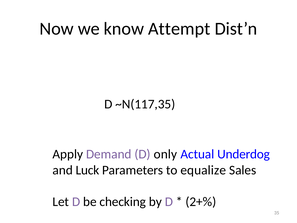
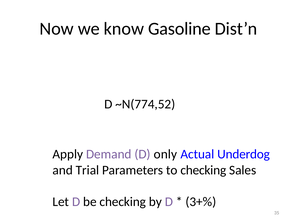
Attempt: Attempt -> Gasoline (179, 29)
~N(117,35: ~N(117,35 -> ~N(774,52 (145, 104)
Luck: Luck -> Trial (87, 170)
to equalize: equalize -> checking (203, 170)
2+%: 2+% -> 3+% (201, 202)
